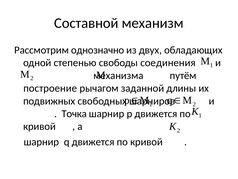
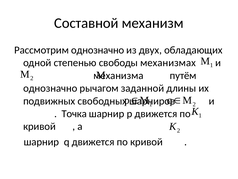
соединения: соединения -> механизмах (168, 63)
построение: построение -> однозначно (50, 88)
